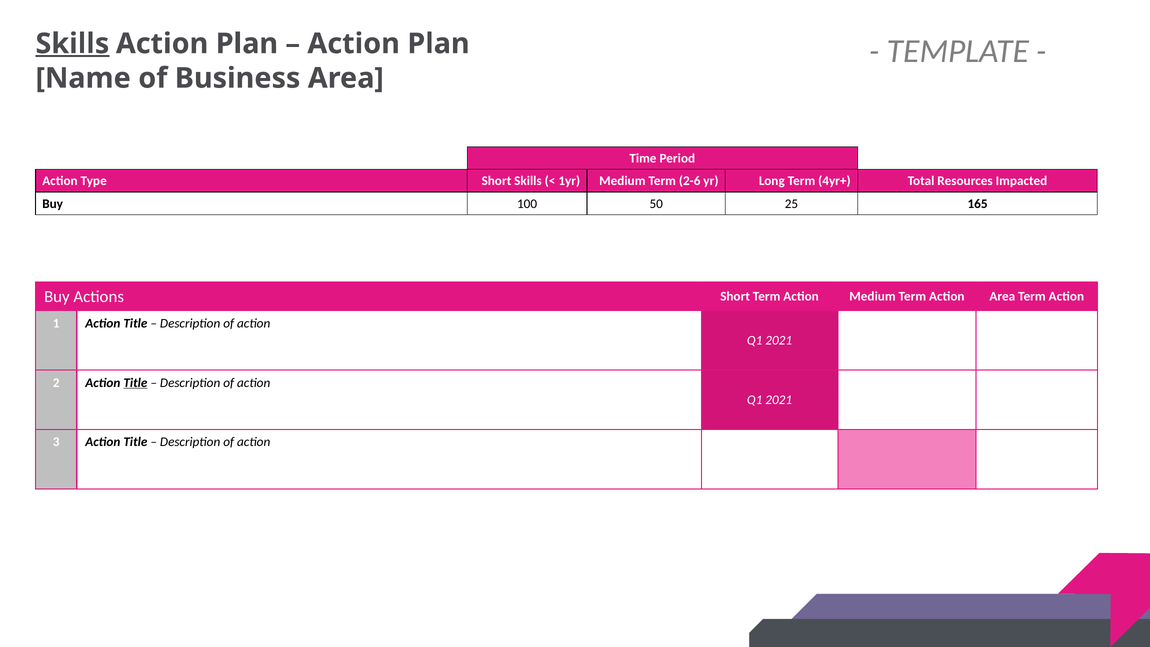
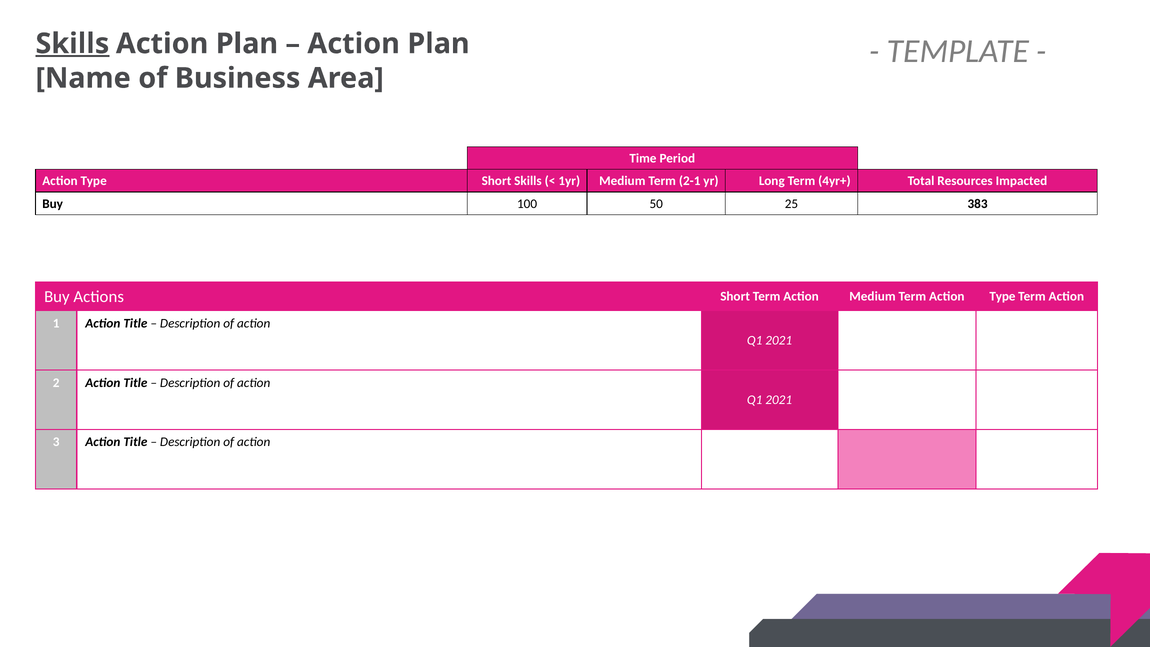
2-6: 2-6 -> 2-1 (690, 181)
165: 165 -> 383 (978, 204)
Term Action Area: Area -> Type (1002, 296)
Title underline: present -> none (135, 383)
